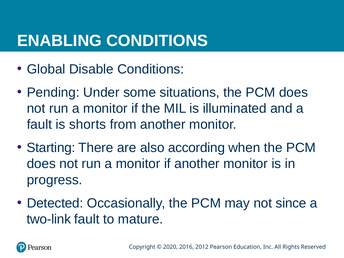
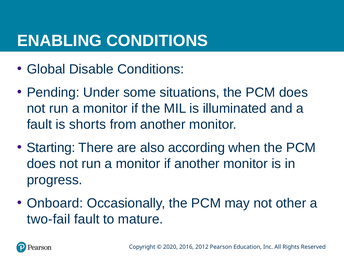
Detected: Detected -> Onboard (55, 203)
since: since -> other (291, 203)
two-link: two-link -> two-fail (49, 219)
